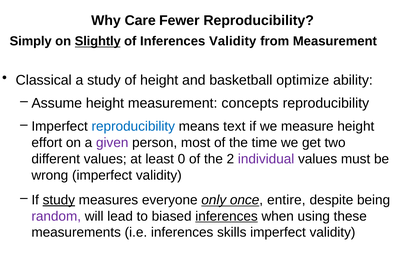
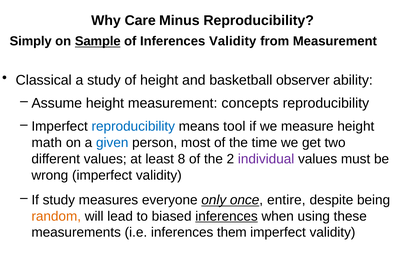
Fewer: Fewer -> Minus (179, 21)
Slightly: Slightly -> Sample (98, 41)
optimize: optimize -> observer (303, 80)
text: text -> tool (234, 126)
effort: effort -> math (47, 143)
given colour: purple -> blue (112, 143)
0: 0 -> 8 (181, 159)
study underline: present -> none (59, 200)
random colour: purple -> orange (56, 216)
skills: skills -> them (232, 232)
